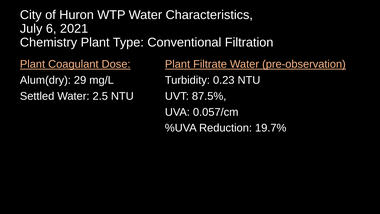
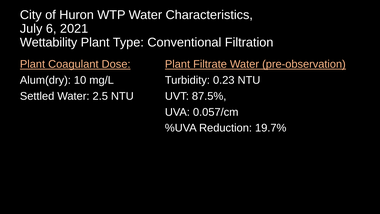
Chemistry: Chemistry -> Wettability (49, 42)
29: 29 -> 10 (80, 80)
